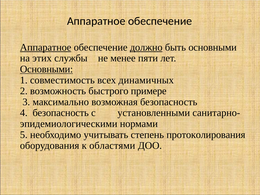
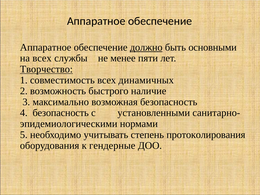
Аппаратное underline: present -> none (46, 47)
на этих: этих -> всех (42, 58)
Основными: Основными -> Творчество (46, 69)
примере: примере -> наличие (149, 91)
областями: областями -> гендерные (112, 146)
